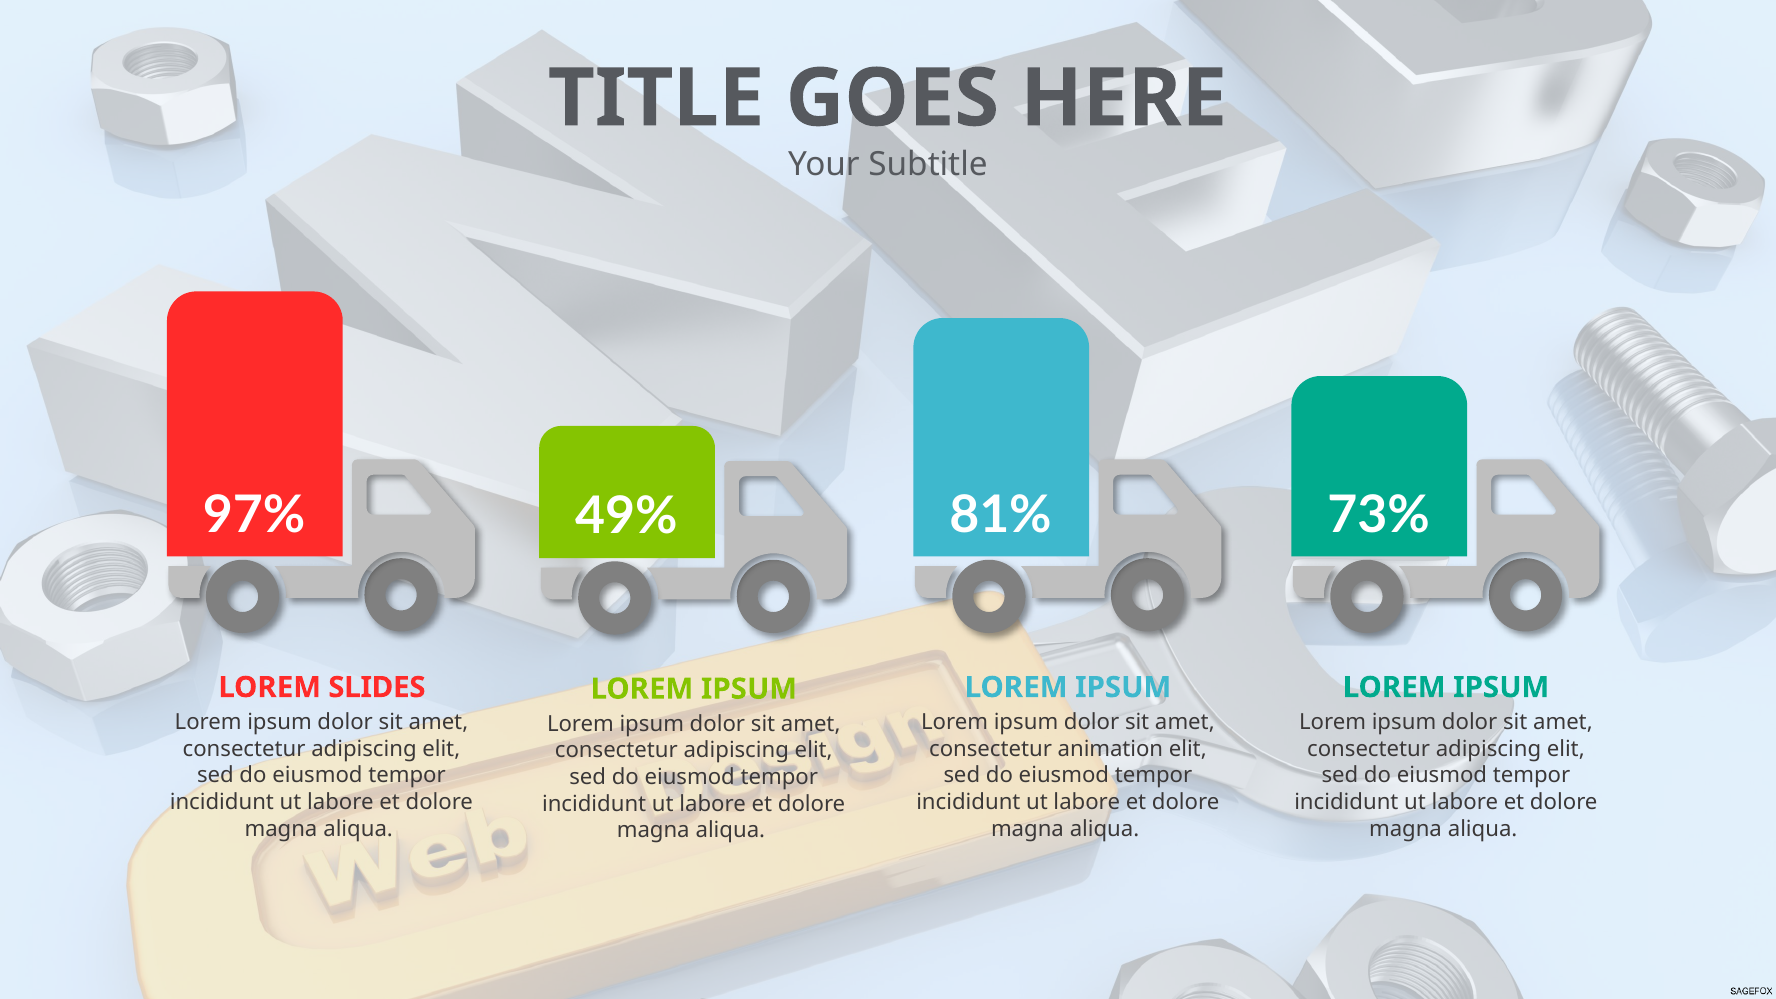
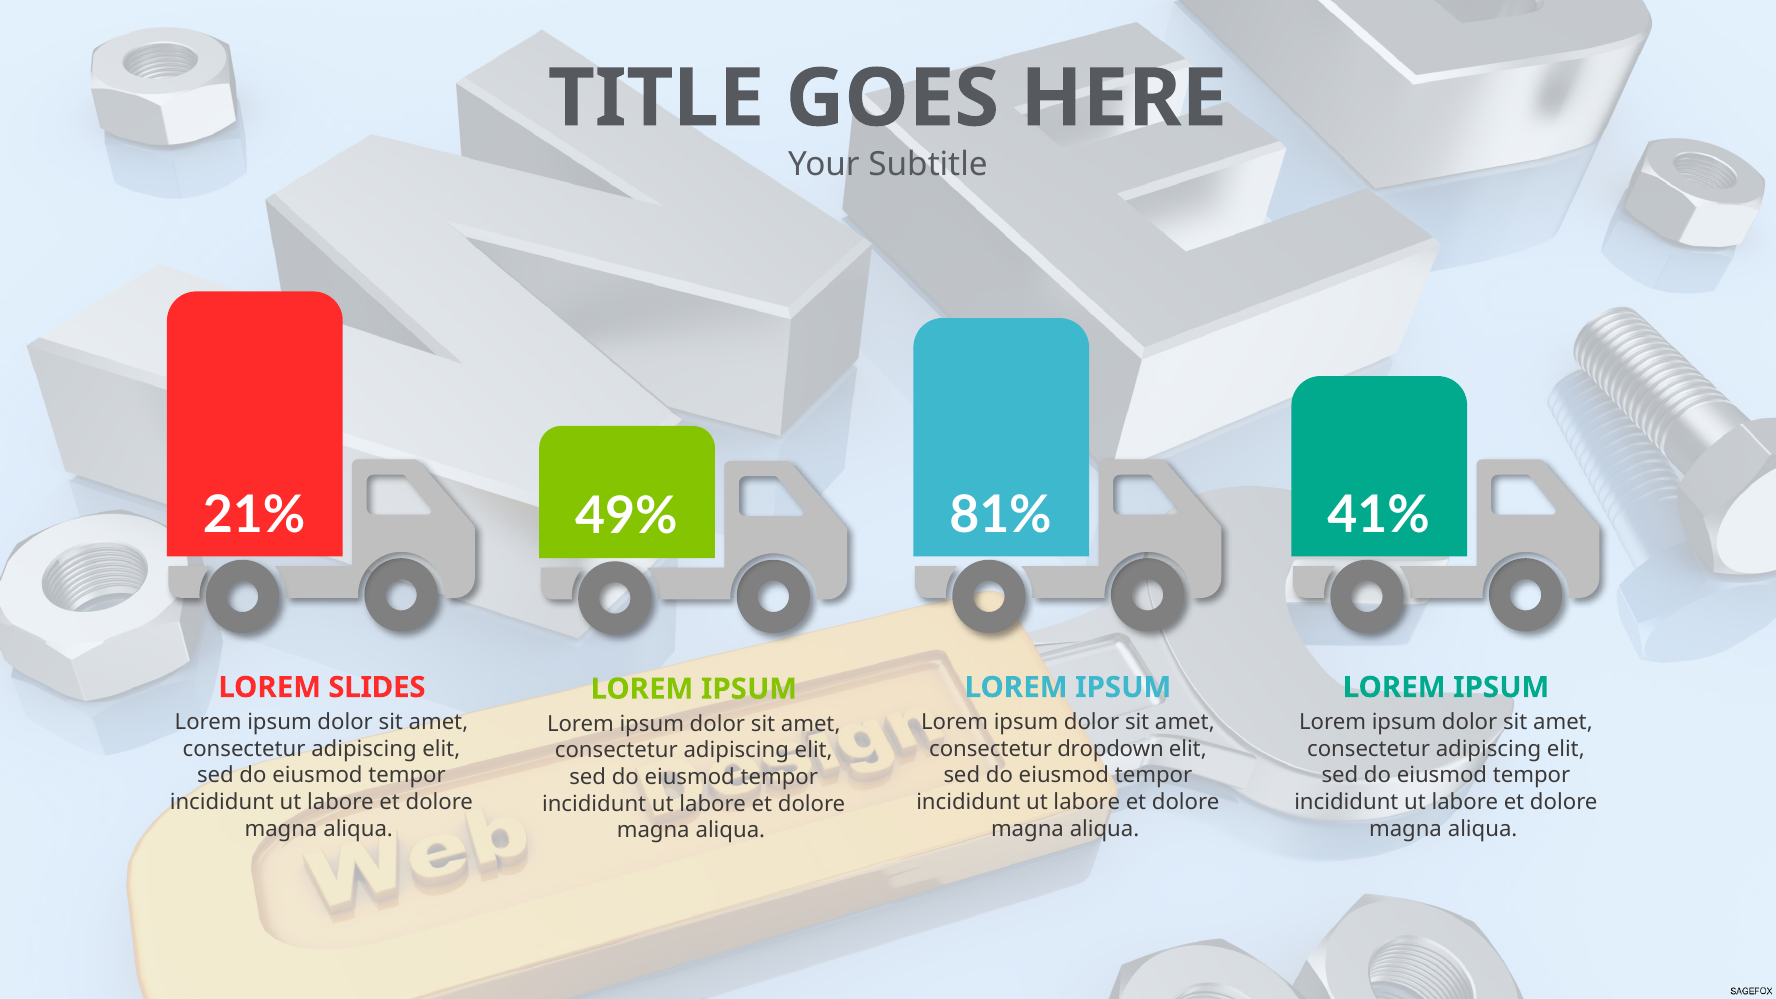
97%: 97% -> 21% (254, 515)
73%: 73% -> 41% (1379, 515)
animation: animation -> dropdown (1111, 749)
